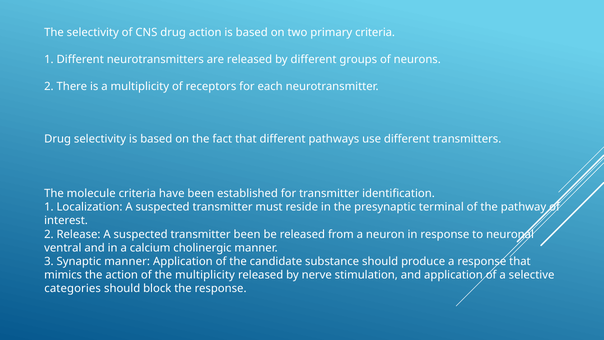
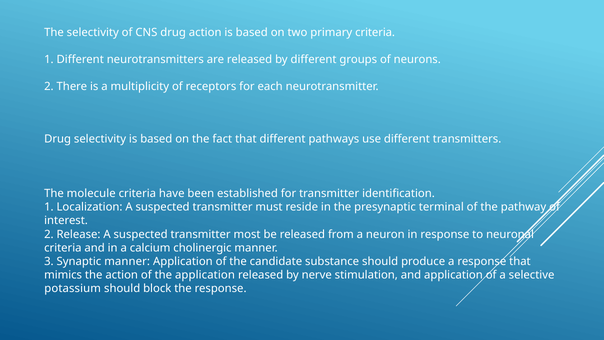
transmitter been: been -> most (247, 234)
ventral: ventral -> criteria (63, 248)
the multiplicity: multiplicity -> application (205, 275)
categories: categories -> potassium (73, 288)
